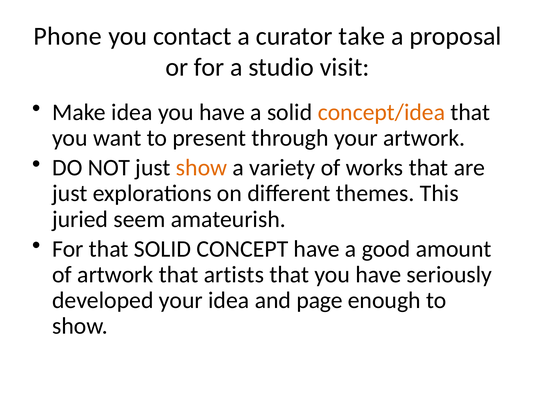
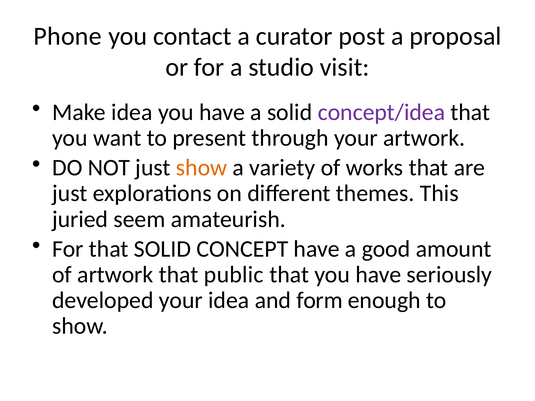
take: take -> post (362, 36)
concept/idea colour: orange -> purple (381, 112)
artists: artists -> public (234, 275)
page: page -> form (320, 301)
